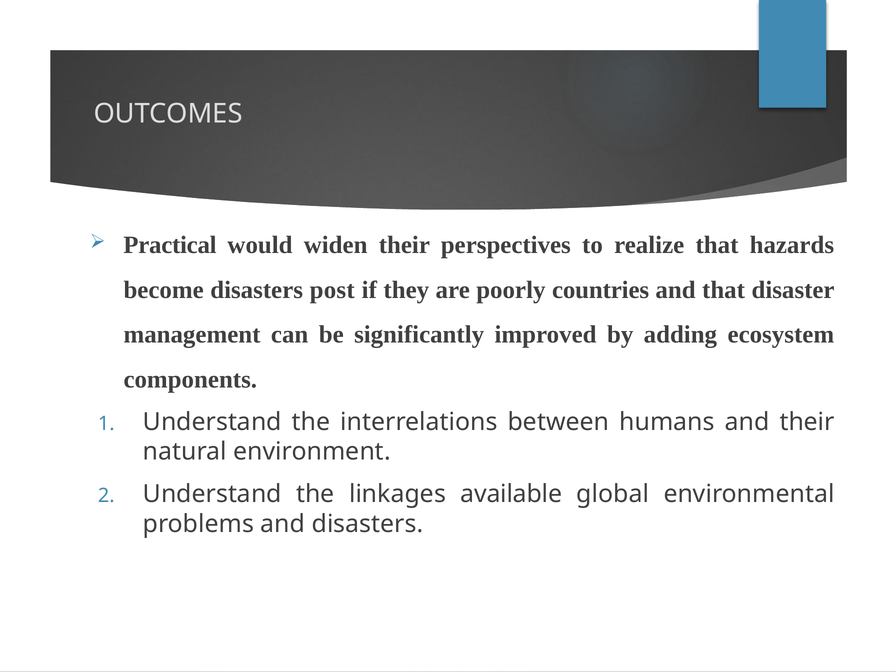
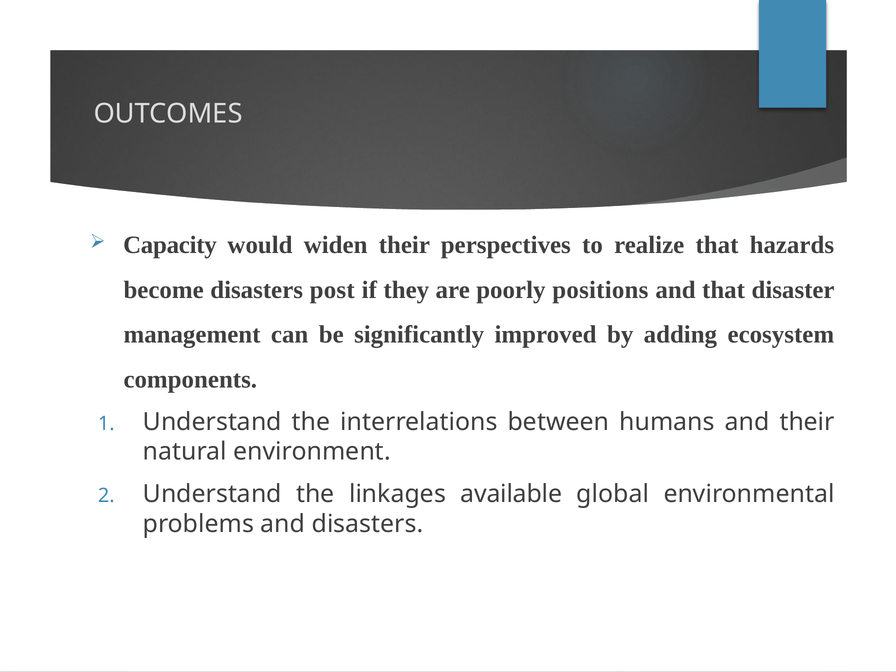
Practical: Practical -> Capacity (170, 245)
countries: countries -> positions (600, 290)
